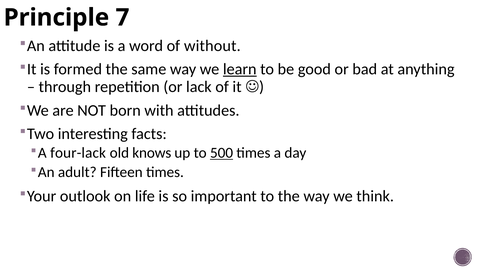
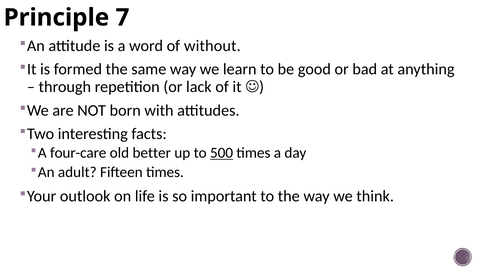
learn underline: present -> none (240, 69)
four-lack: four-lack -> four-care (78, 153)
knows: knows -> better (152, 153)
